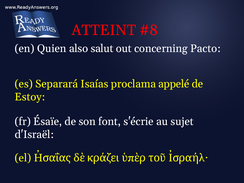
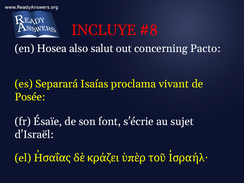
ATTEINT: ATTEINT -> INCLUYE (104, 30)
Quien: Quien -> Hosea (52, 49)
appelé: appelé -> vivant (174, 84)
Estoy: Estoy -> Posée (30, 97)
